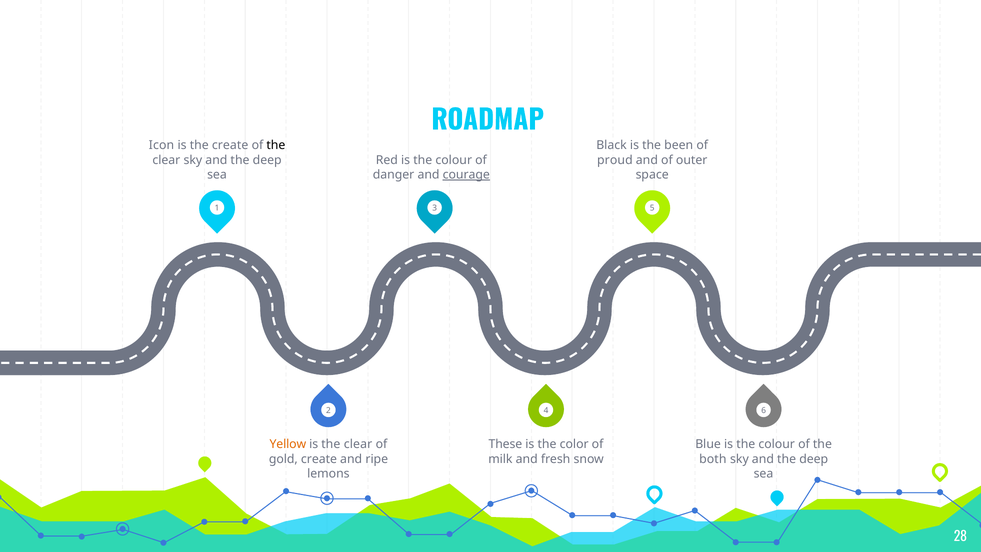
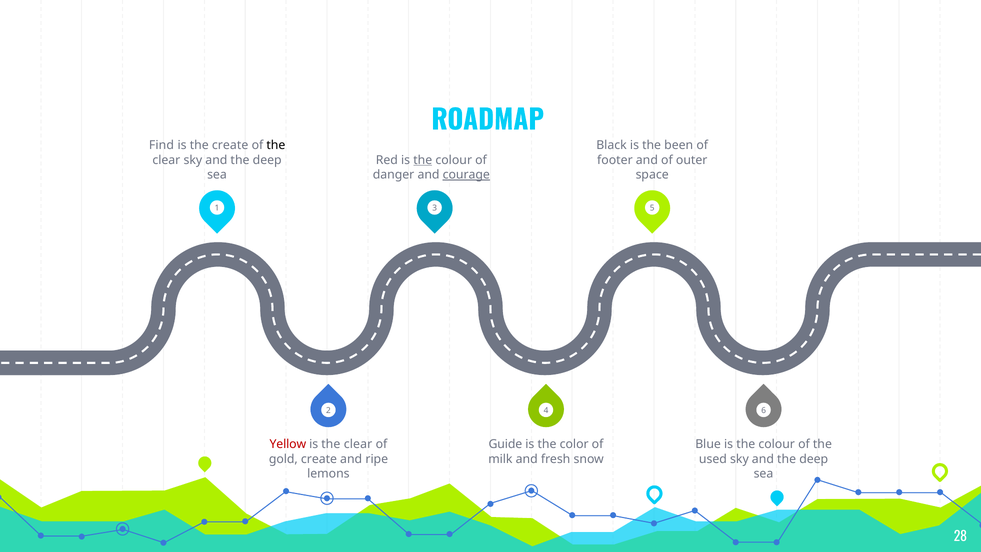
Icon: Icon -> Find (161, 145)
the underline: none -> present (423, 160)
proud: proud -> footer (615, 160)
Yellow colour: orange -> red (288, 444)
These: These -> Guide (505, 444)
both: both -> used (713, 459)
